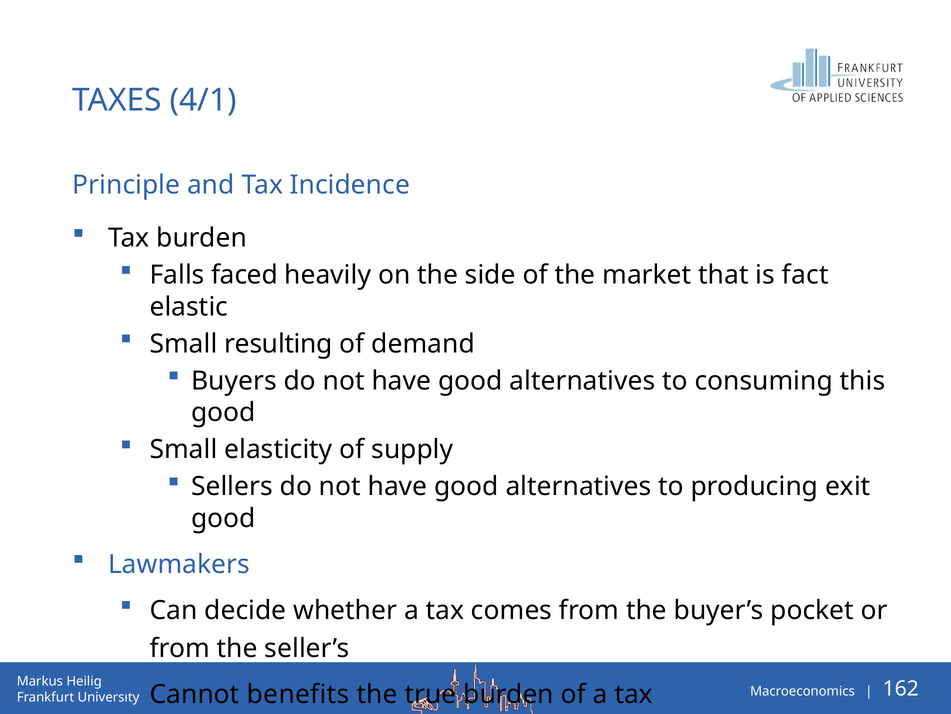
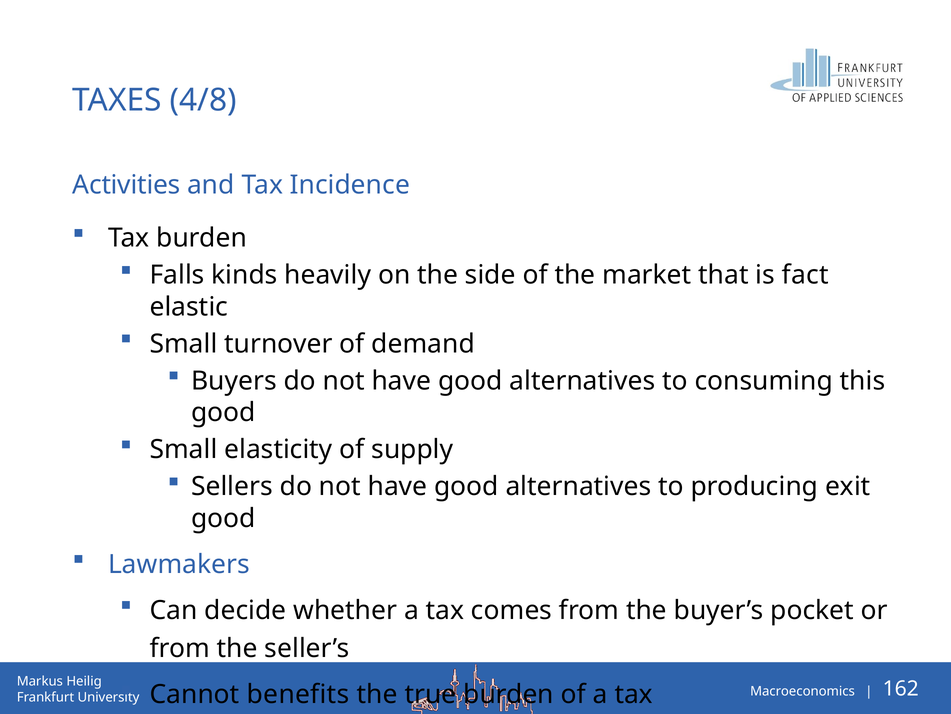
4/1: 4/1 -> 4/8 (203, 100)
Principle: Principle -> Activities (126, 185)
faced: faced -> kinds (244, 275)
resulting: resulting -> turnover (278, 344)
